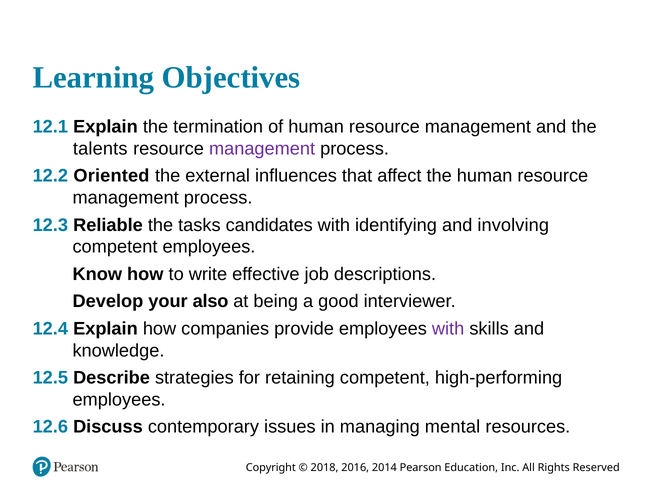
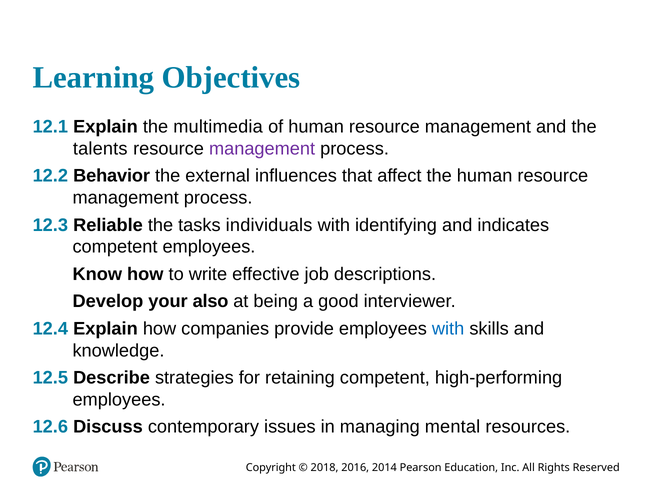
termination: termination -> multimedia (218, 127)
Oriented: Oriented -> Behavior (112, 176)
candidates: candidates -> individuals (269, 225)
involving: involving -> indicates (513, 225)
with colour: purple -> blue (448, 328)
